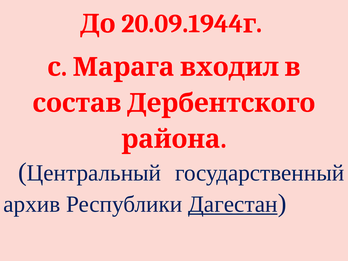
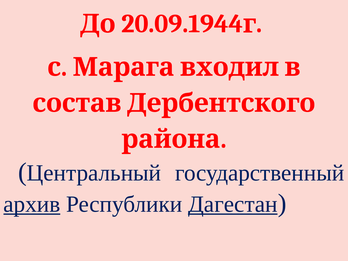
архив underline: none -> present (32, 204)
